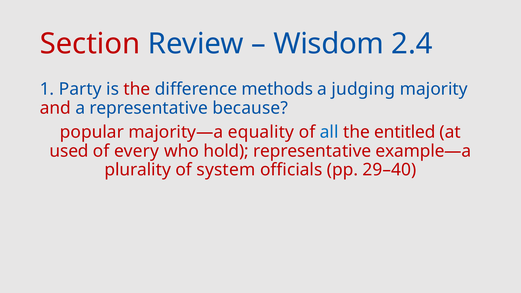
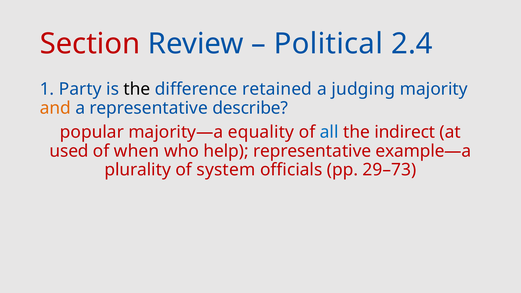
Wisdom: Wisdom -> Political (328, 44)
the colour: red -> black (137, 89)
methods: methods -> retained (277, 89)
and colour: red -> orange (55, 108)
because: because -> describe (250, 108)
entitled: entitled -> indirect (405, 132)
every: every -> when (137, 151)
hold: hold -> help (226, 151)
29–40: 29–40 -> 29–73 (389, 170)
